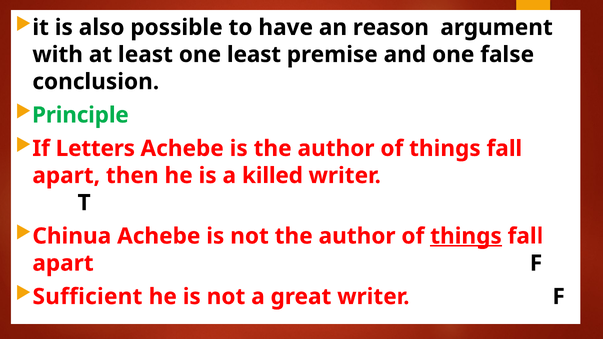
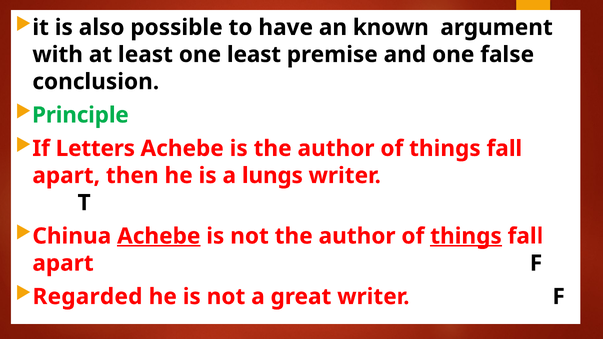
reason: reason -> known (391, 27)
killed: killed -> lungs (272, 176)
Achebe underline: none -> present (159, 236)
Sufficient: Sufficient -> Regarded (87, 297)
